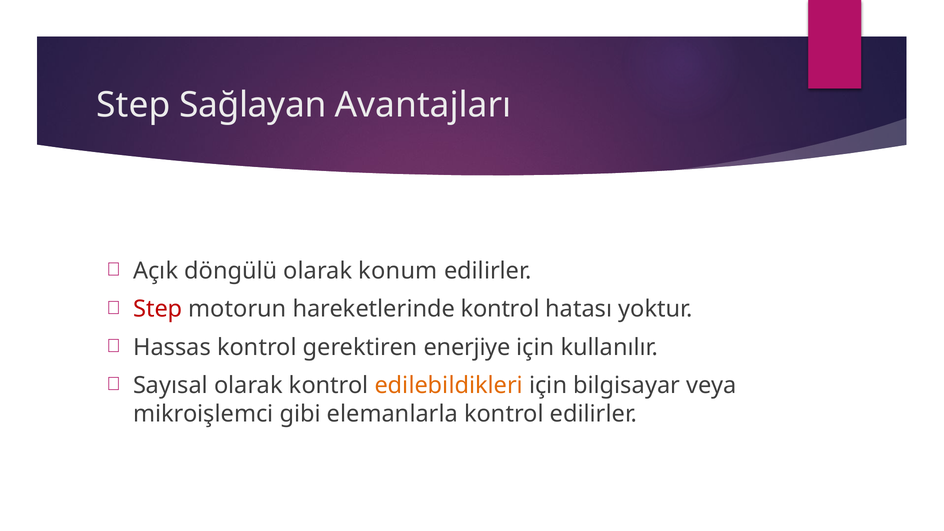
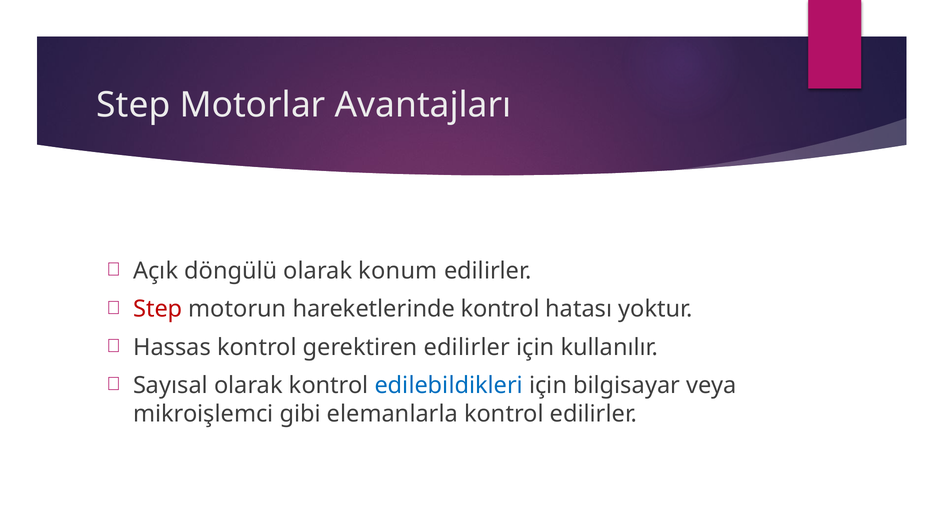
Sağlayan: Sağlayan -> Motorlar (253, 105)
gerektiren enerjiye: enerjiye -> edilirler (467, 347)
edilebildikleri colour: orange -> blue (449, 386)
